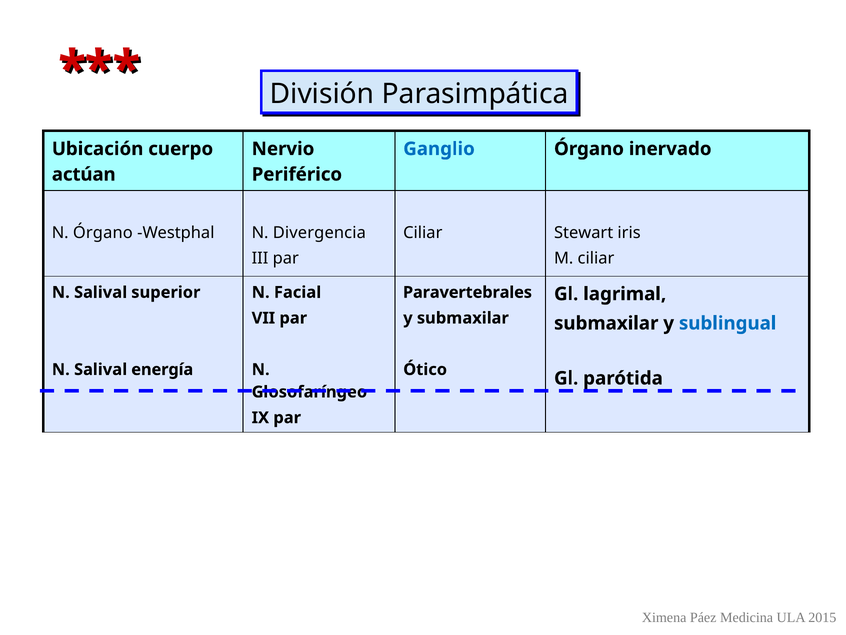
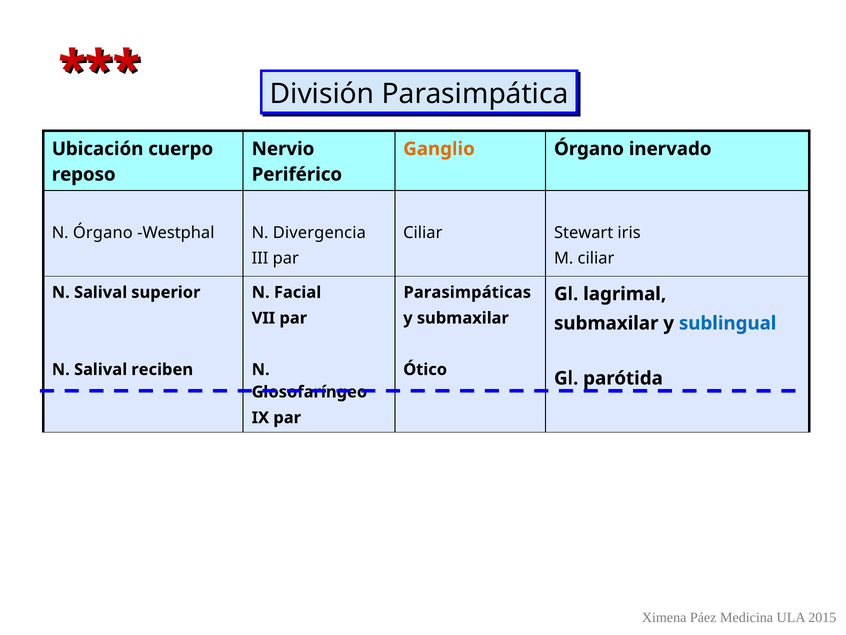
Ganglio colour: blue -> orange (439, 149)
actúan: actúan -> reposo (84, 174)
Paravertebrales: Paravertebrales -> Parasimpáticas (467, 292)
energía: energía -> reciben (162, 369)
